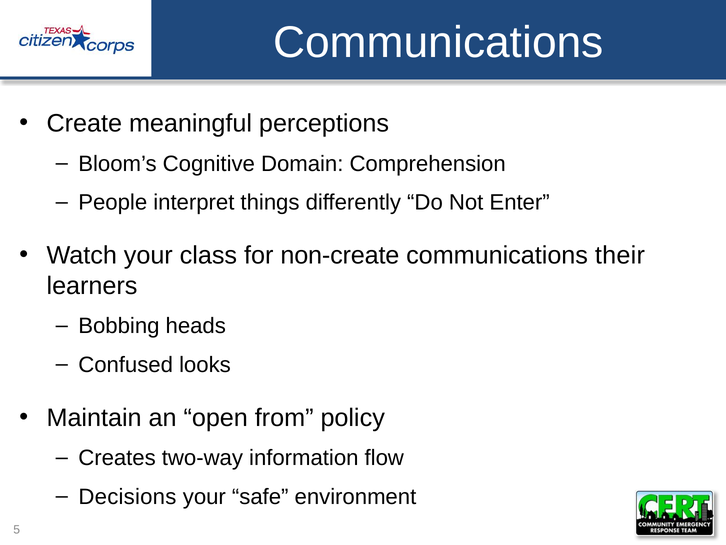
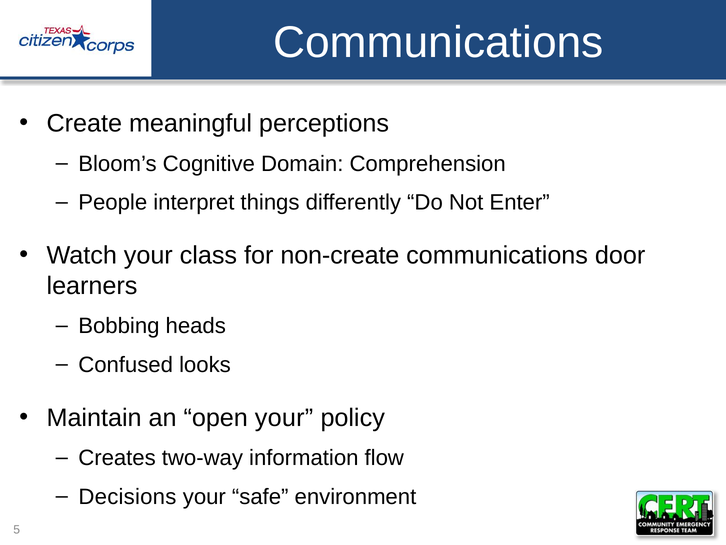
their: their -> door (620, 255)
open from: from -> your (284, 417)
